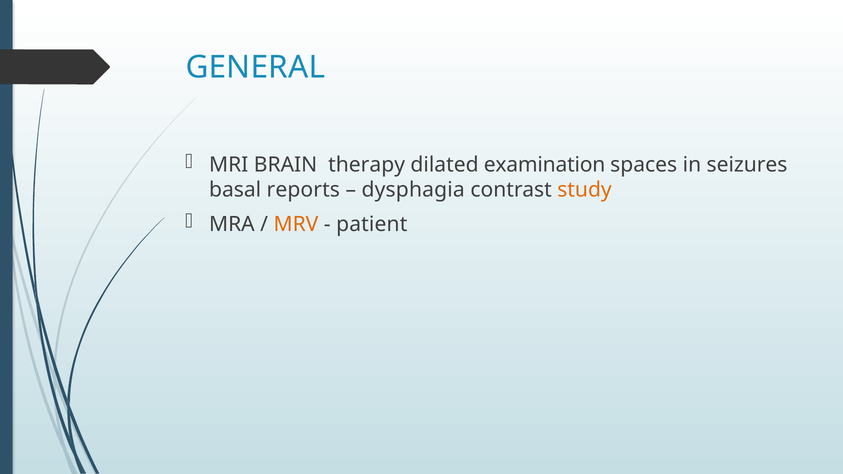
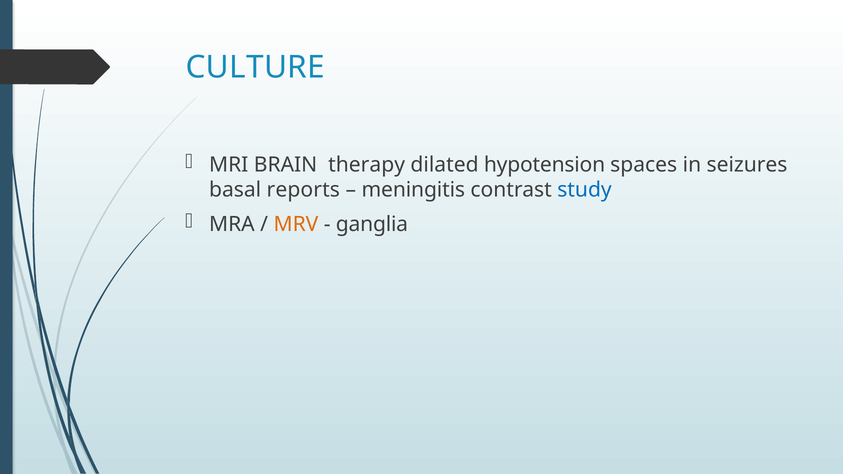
GENERAL: GENERAL -> CULTURE (255, 68)
examination: examination -> hypotension (545, 165)
dysphagia: dysphagia -> meningitis (413, 190)
study colour: orange -> blue (584, 190)
patient: patient -> ganglia (372, 224)
